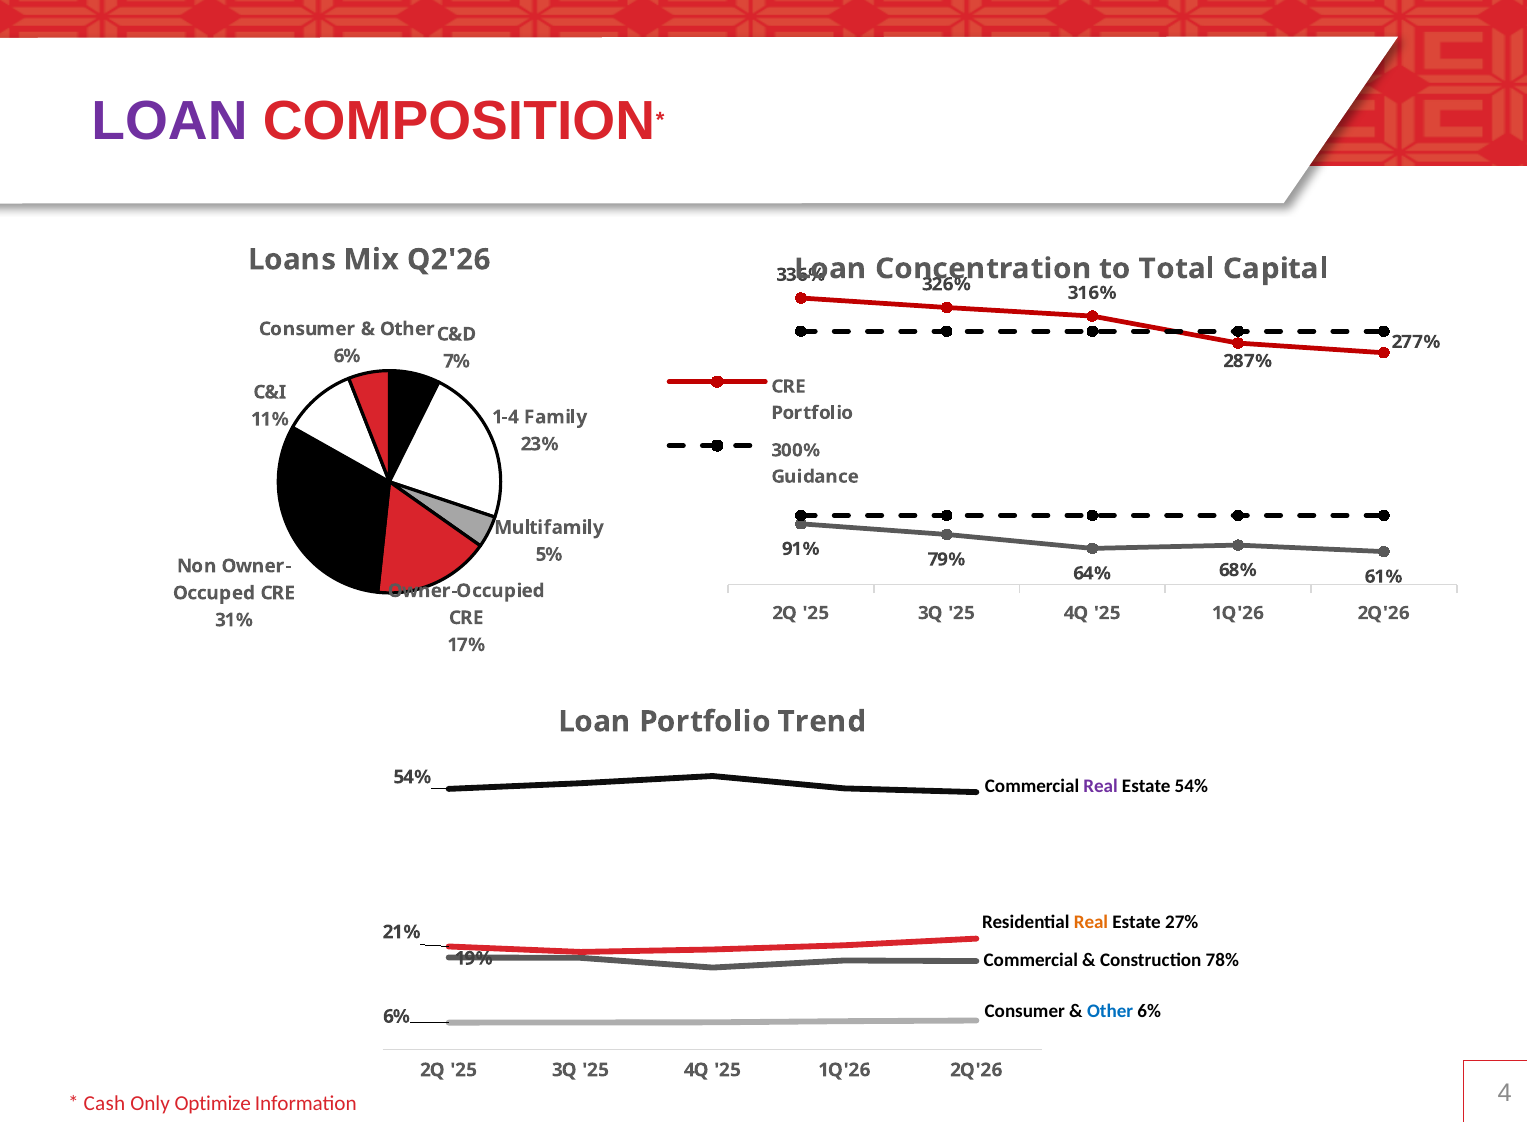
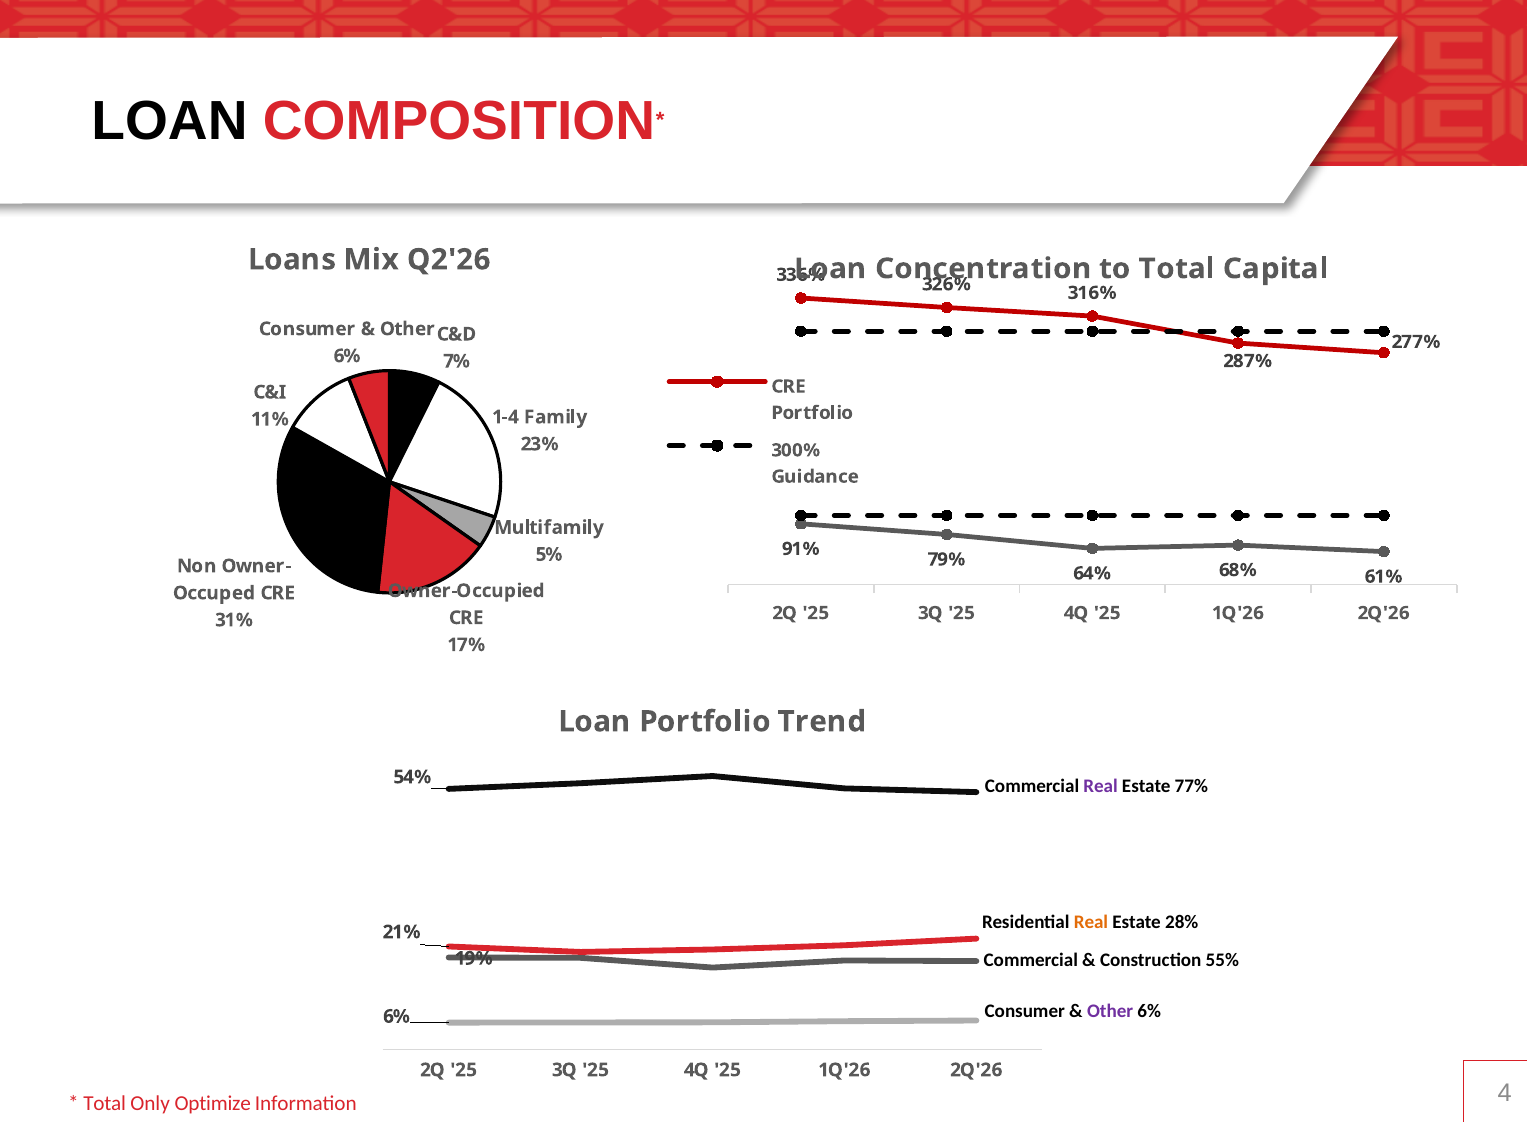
LOAN colour: purple -> black (169, 121)
Estate 54%: 54% -> 77% (1191, 786)
27%: 27% -> 28% (1182, 922)
78%: 78% -> 55% (1222, 960)
Other colour: blue -> purple (1110, 1011)
Cash: Cash -> Total (105, 1103)
